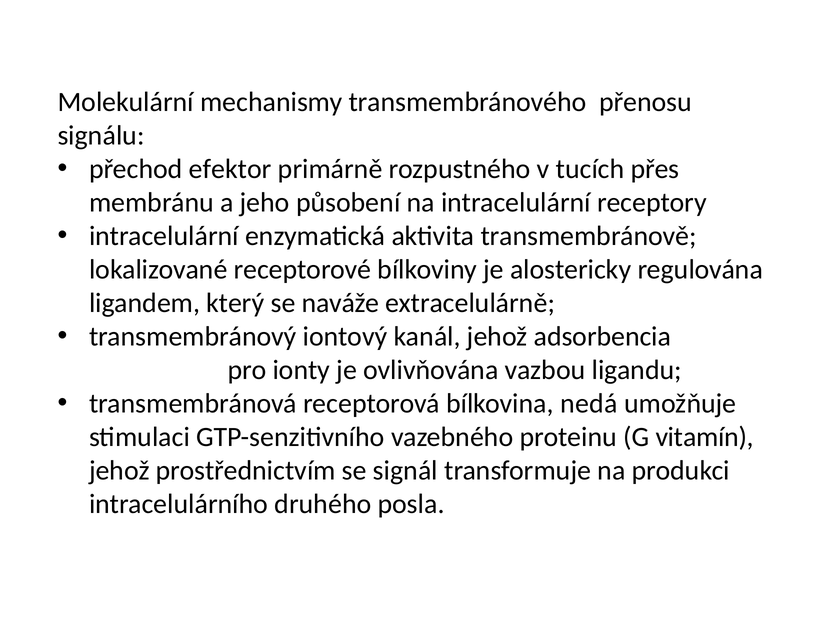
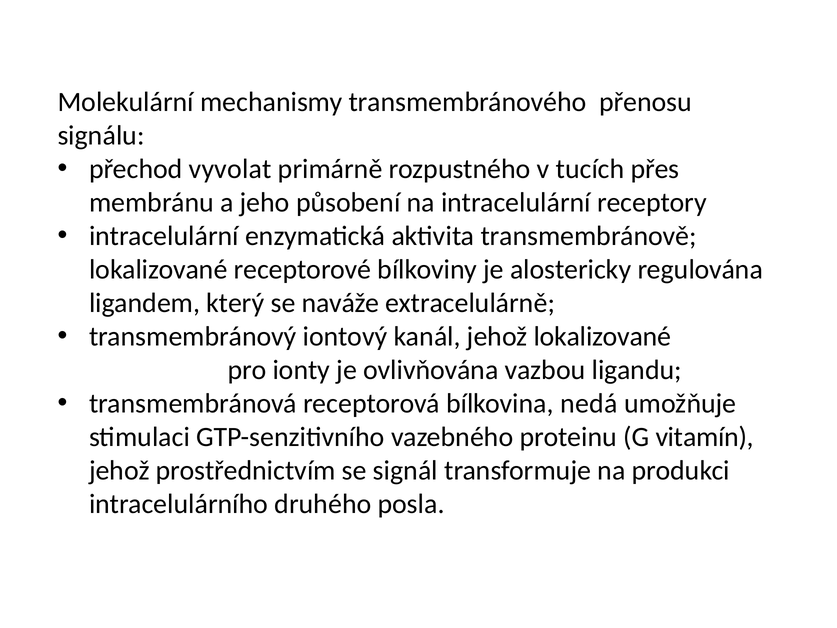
efektor: efektor -> vyvolat (230, 169)
jehož adsorbencia: adsorbencia -> lokalizované (602, 337)
